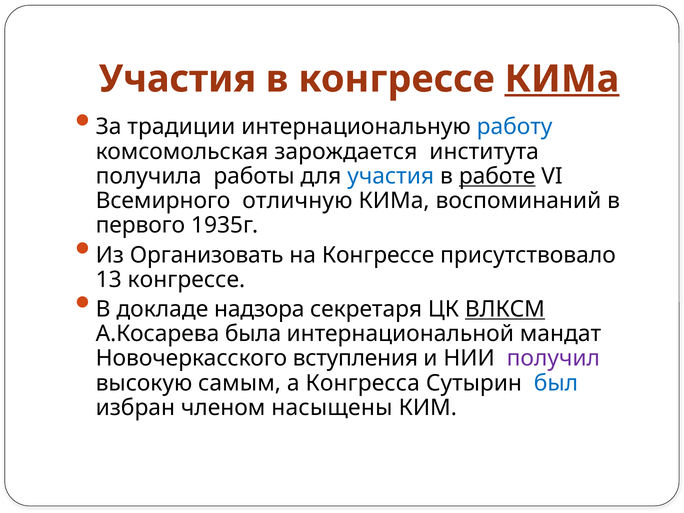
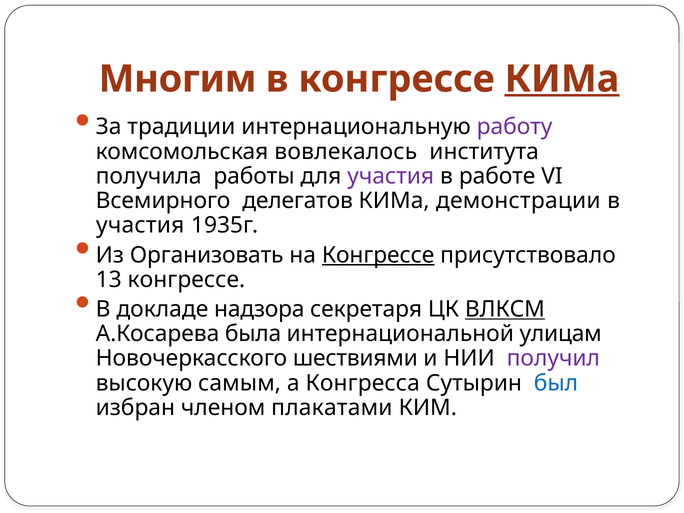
Участия: Участия -> Многим (178, 79)
работу colour: blue -> purple (515, 127)
зарождается: зарождается -> вовлекалось (346, 152)
участия colour: blue -> purple (391, 176)
работе underline: present -> none (497, 176)
отличную: отличную -> делегатов (298, 201)
воспоминаний: воспоминаний -> демонстрации (518, 201)
первого: первого -> участия (140, 225)
Конгрессе underline: none -> present (378, 255)
мандат: мандат -> улицам (561, 334)
вступления: вступления -> шествиями (355, 358)
насыщены: насыщены -> плакатами (332, 408)
